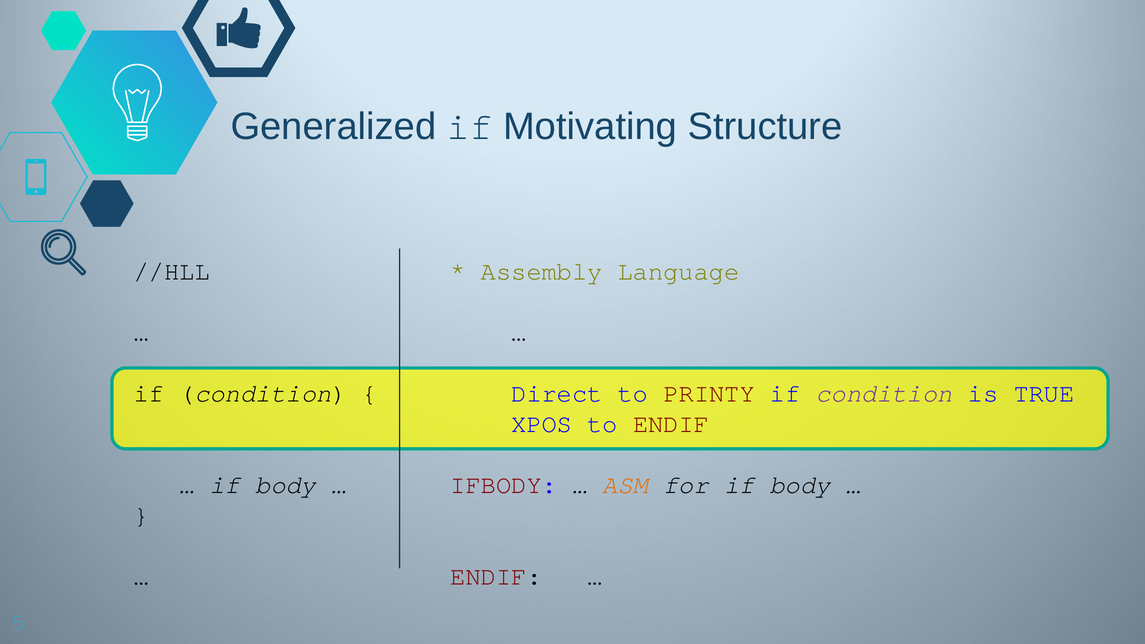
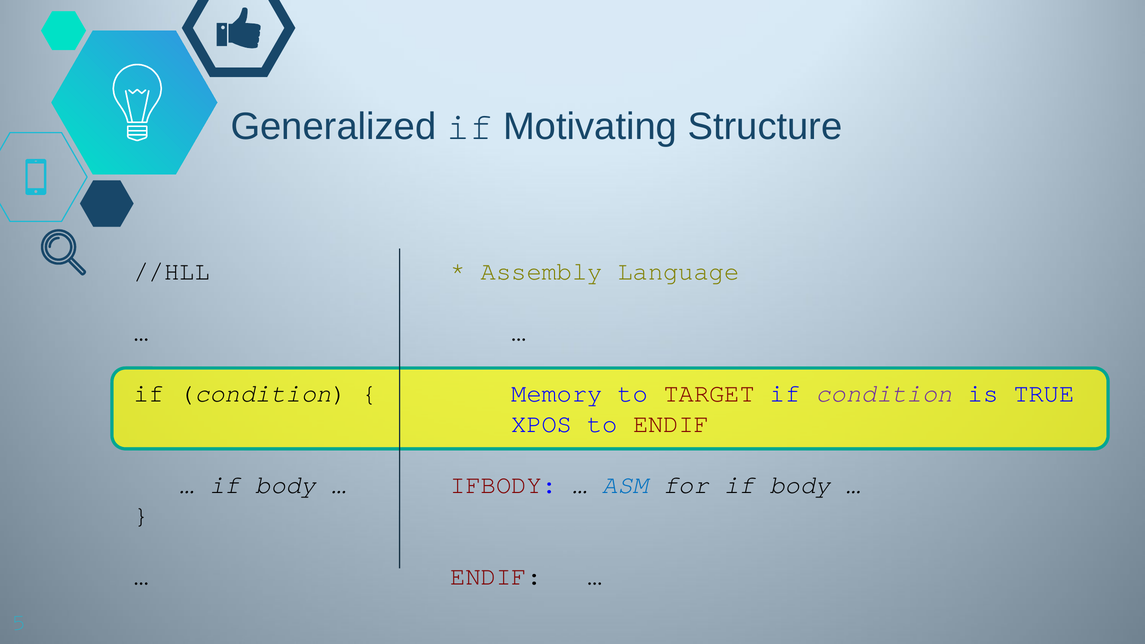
Direct: Direct -> Memory (557, 393)
PRINTY: PRINTY -> TARGET (709, 393)
ASM colour: orange -> blue (625, 485)
